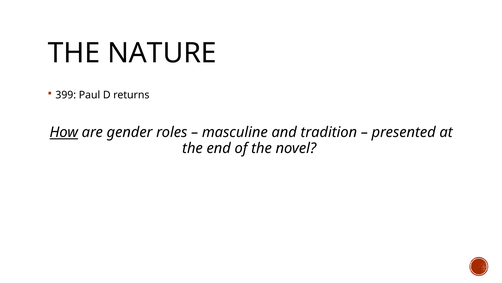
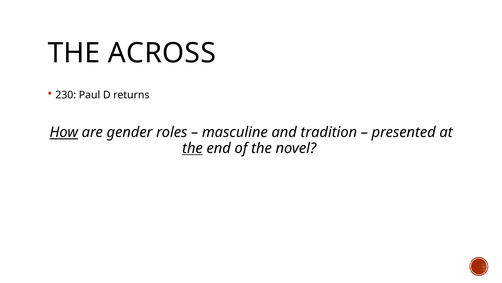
NATURE: NATURE -> ACROSS (162, 53)
399: 399 -> 230 (66, 95)
the underline: none -> present (192, 148)
